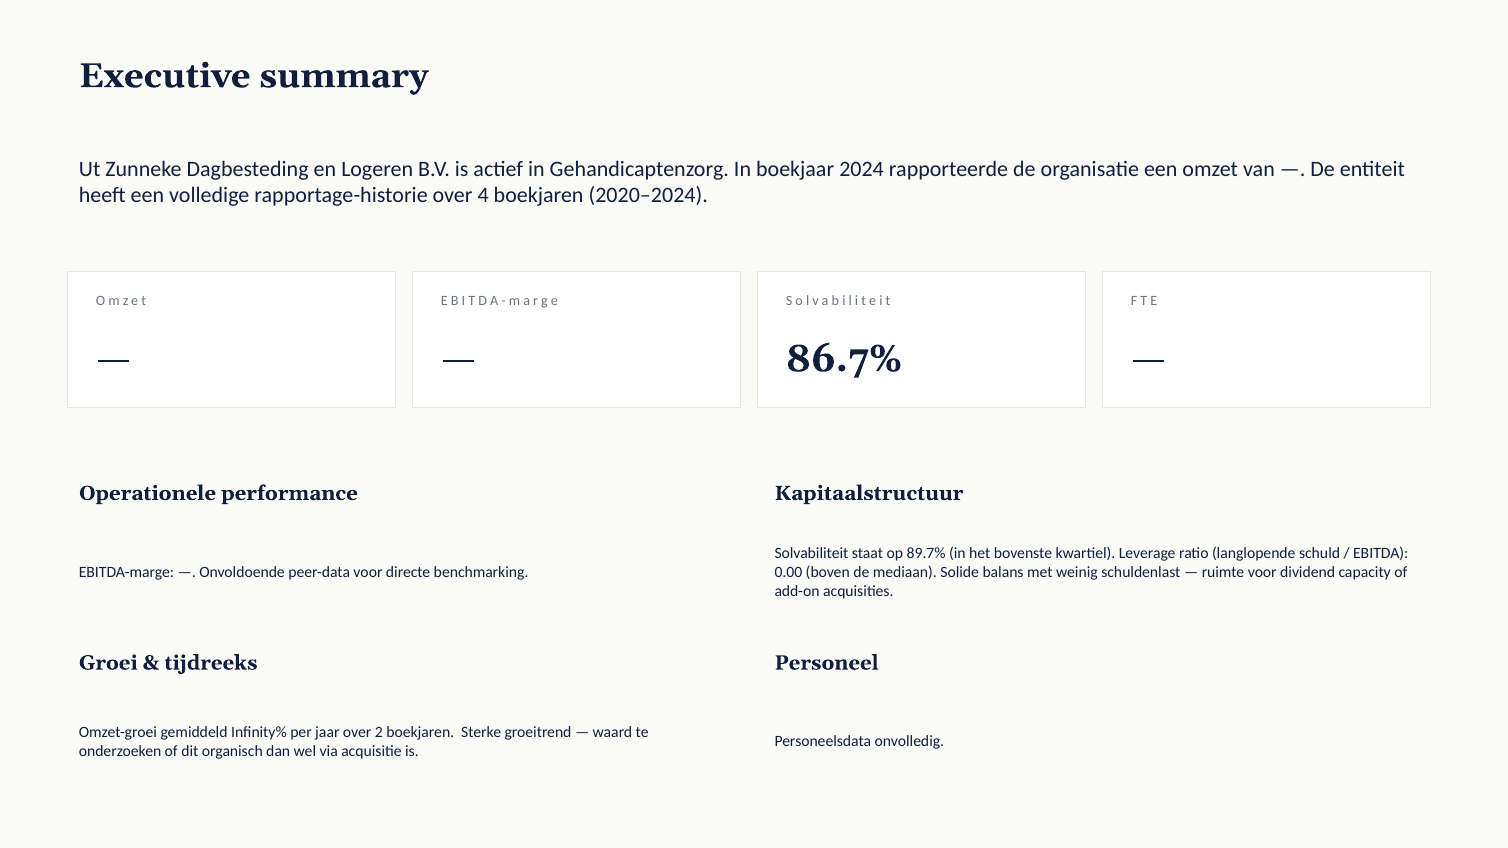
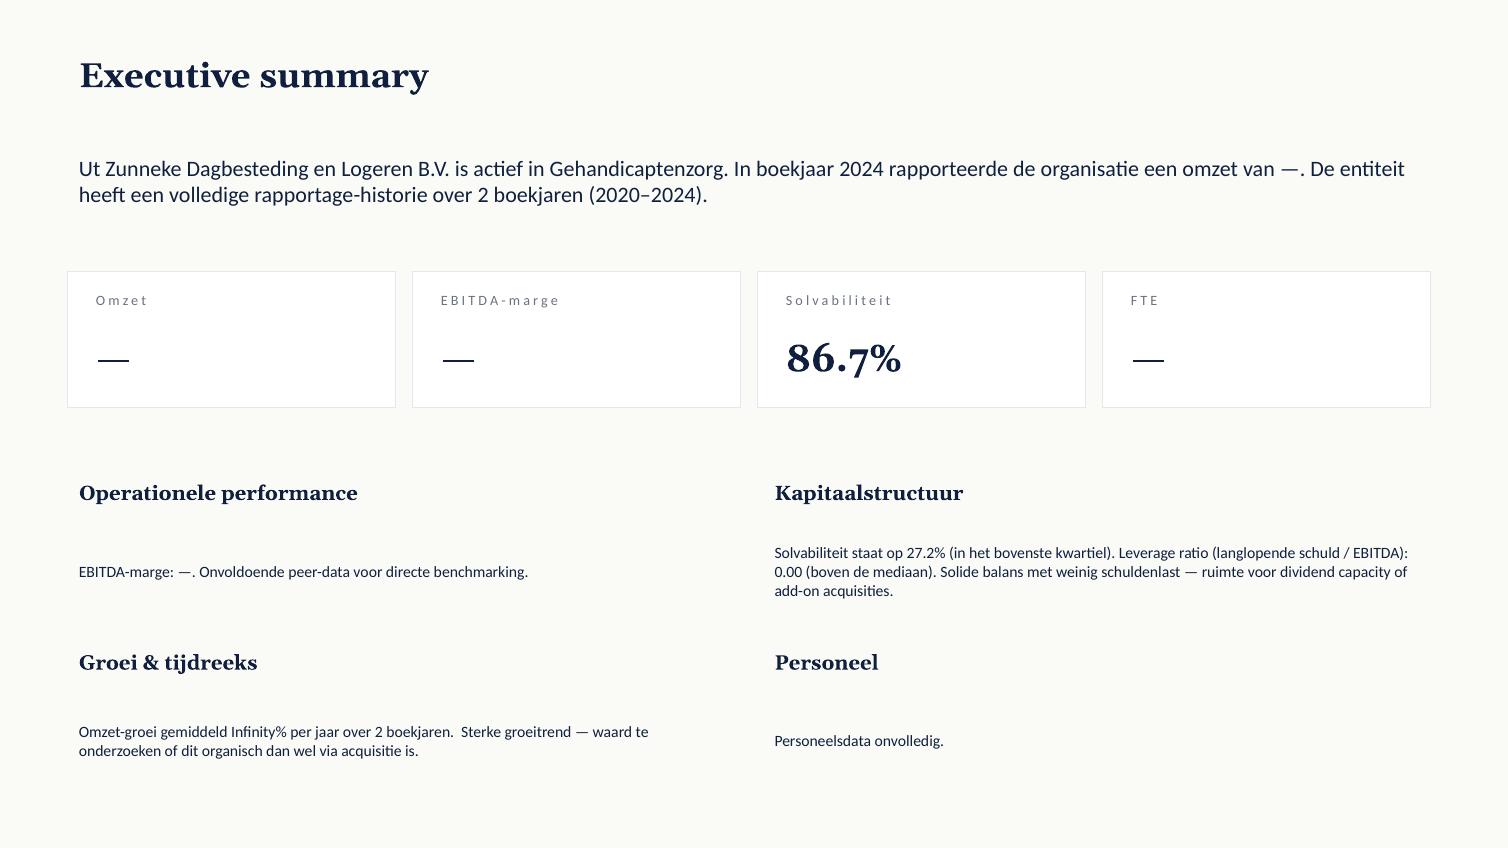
rapportage-historie over 4: 4 -> 2 (483, 196)
89.7%: 89.7% -> 27.2% (926, 553)
